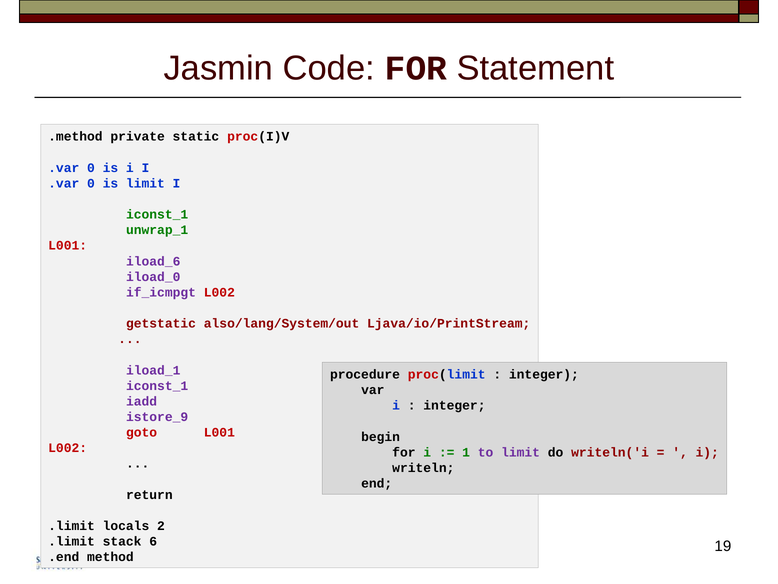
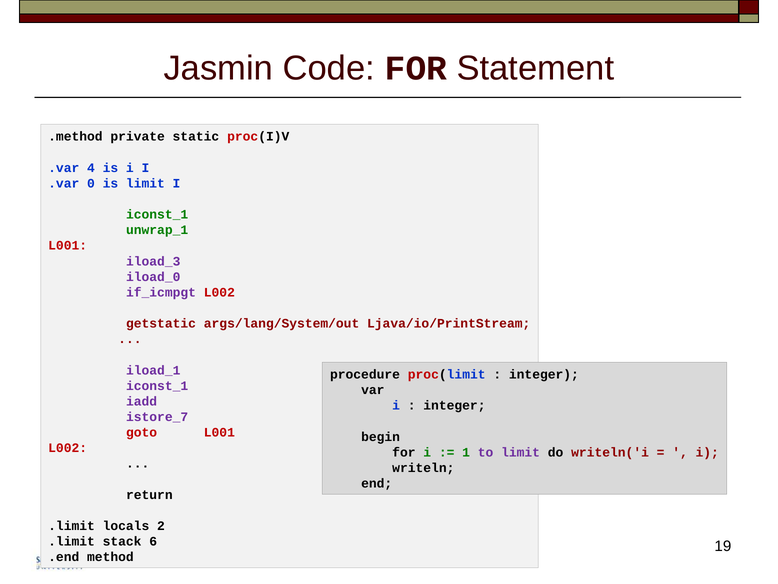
0: 0 -> 4 (91, 168)
iload_6: iload_6 -> iload_3 (153, 261)
also/lang/System/out: also/lang/System/out -> args/lang/System/out (282, 323)
istore_9: istore_9 -> istore_7 (157, 417)
